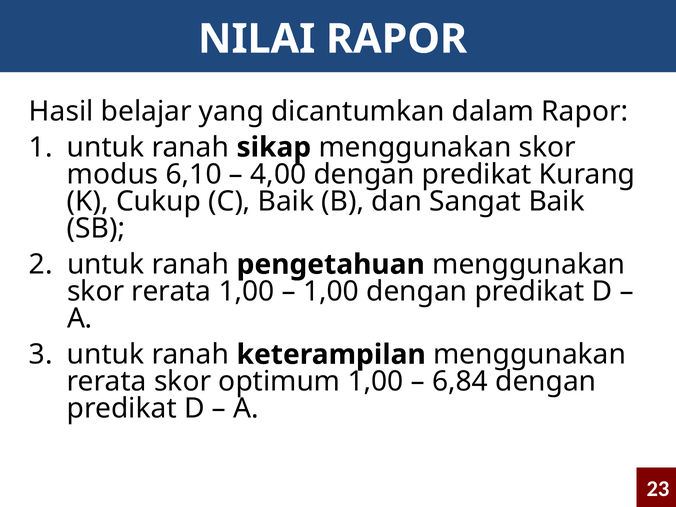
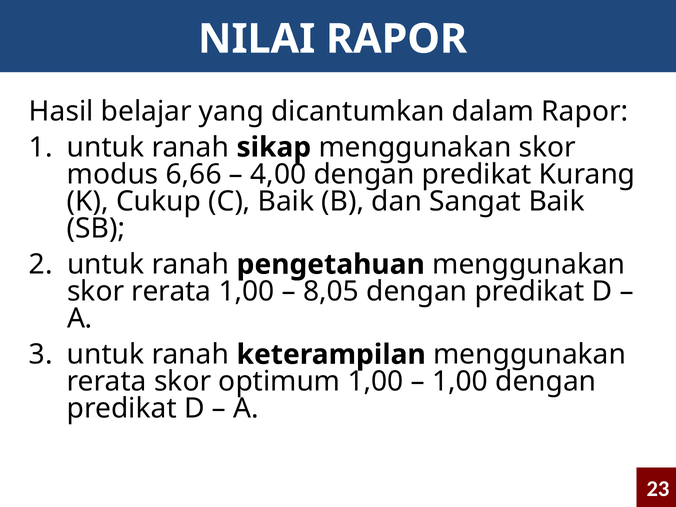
6,10: 6,10 -> 6,66 (194, 174)
1,00: 1,00 -> 8,05 (331, 292)
6,84: 6,84 -> 1,00 (460, 382)
